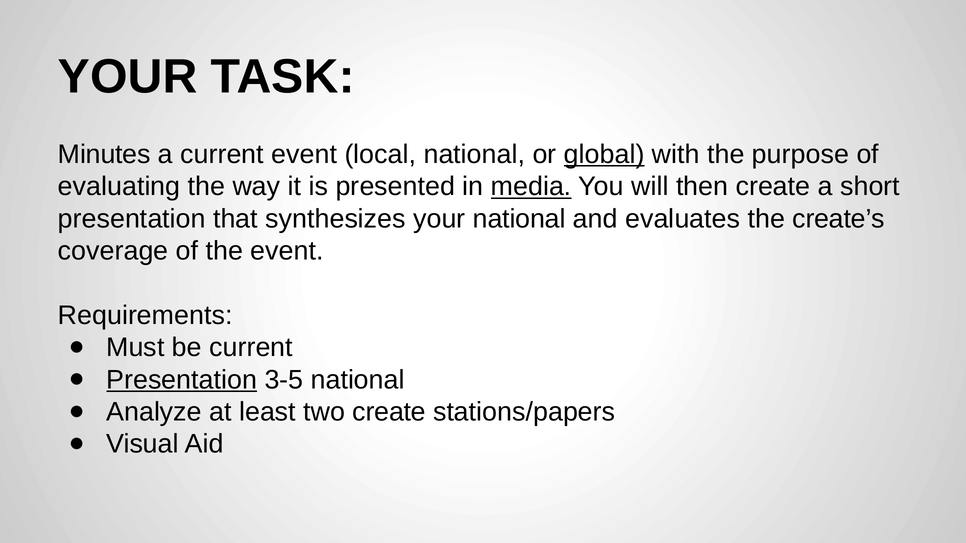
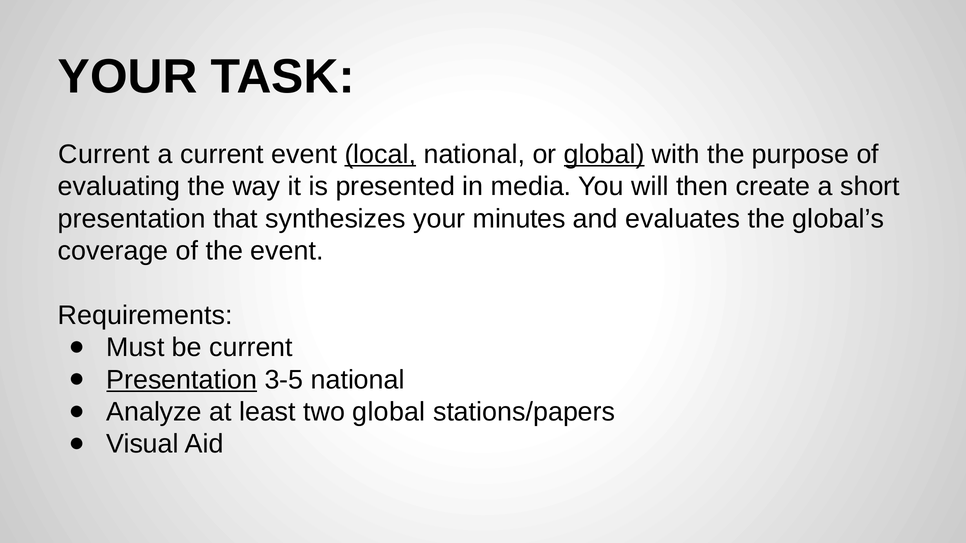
Minutes: Minutes -> Current (104, 154)
local underline: none -> present (380, 154)
media underline: present -> none (531, 187)
your national: national -> minutes (519, 219)
create’s: create’s -> global’s (838, 219)
two create: create -> global (389, 412)
